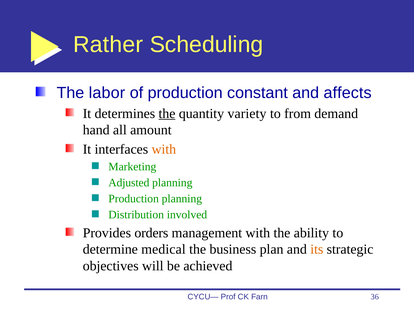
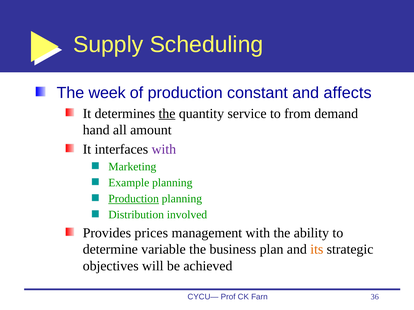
Rather: Rather -> Supply (108, 45)
labor: labor -> week (107, 93)
variety: variety -> service (247, 114)
with colour: orange -> purple (164, 150)
Adjusted: Adjusted -> Example (129, 183)
Production underline: none -> present (134, 199)
orders: orders -> prices (151, 233)
medical: medical -> variable (164, 250)
